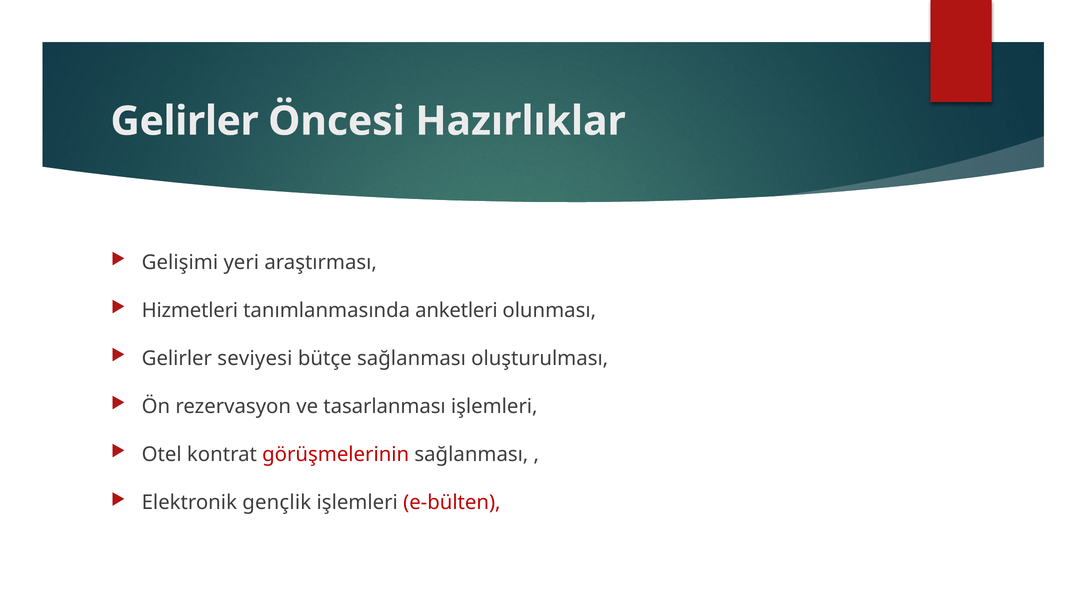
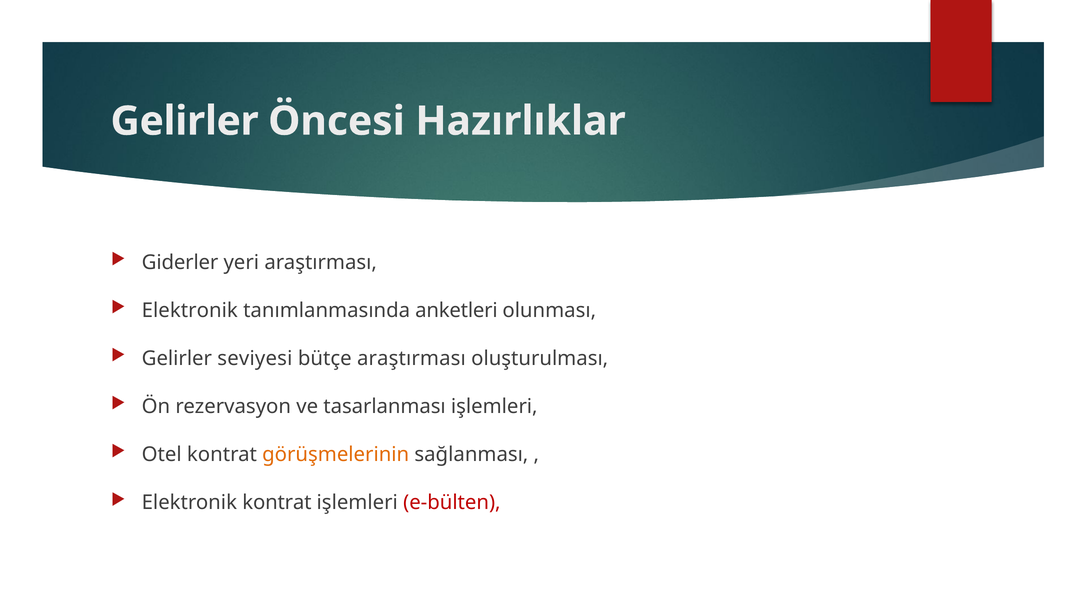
Gelişimi: Gelişimi -> Giderler (180, 262)
Hizmetleri: Hizmetleri -> Elektronik (190, 310)
bütçe sağlanması: sağlanması -> araştırması (411, 358)
görüşmelerinin colour: red -> orange (336, 454)
Elektronik gençlik: gençlik -> kontrat (277, 502)
